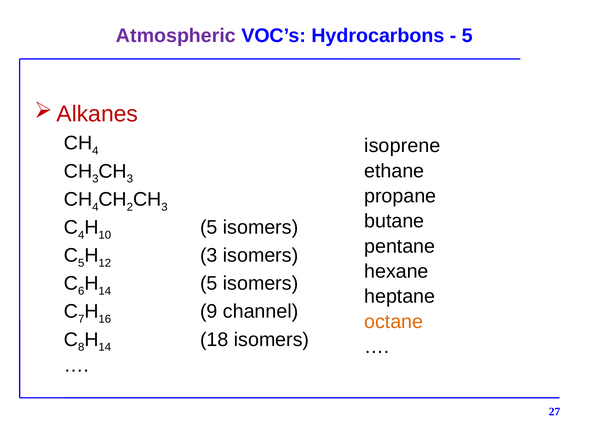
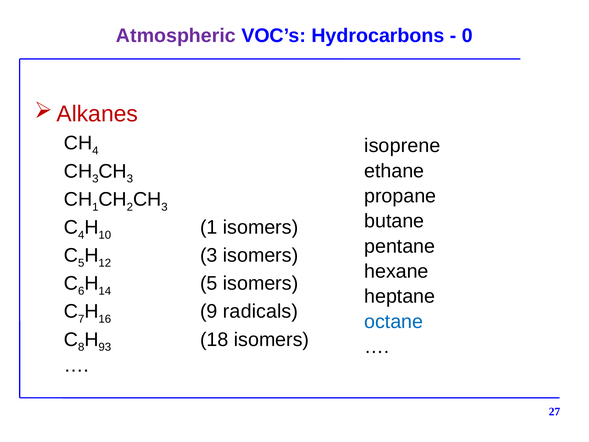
5: 5 -> 0 (467, 36)
4: 4 -> 1 (95, 207)
5: 5 -> 1 (209, 227)
channel: channel -> radicals (261, 311)
octane colour: orange -> blue (394, 321)
14: 14 -> 93 (105, 347)
